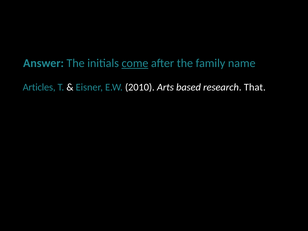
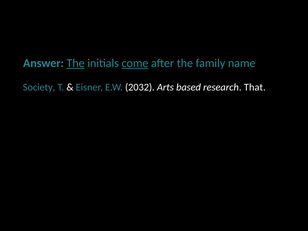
The underline: none -> present (76, 63)
Articles: Articles -> Society (39, 87)
2010: 2010 -> 2032 (140, 87)
